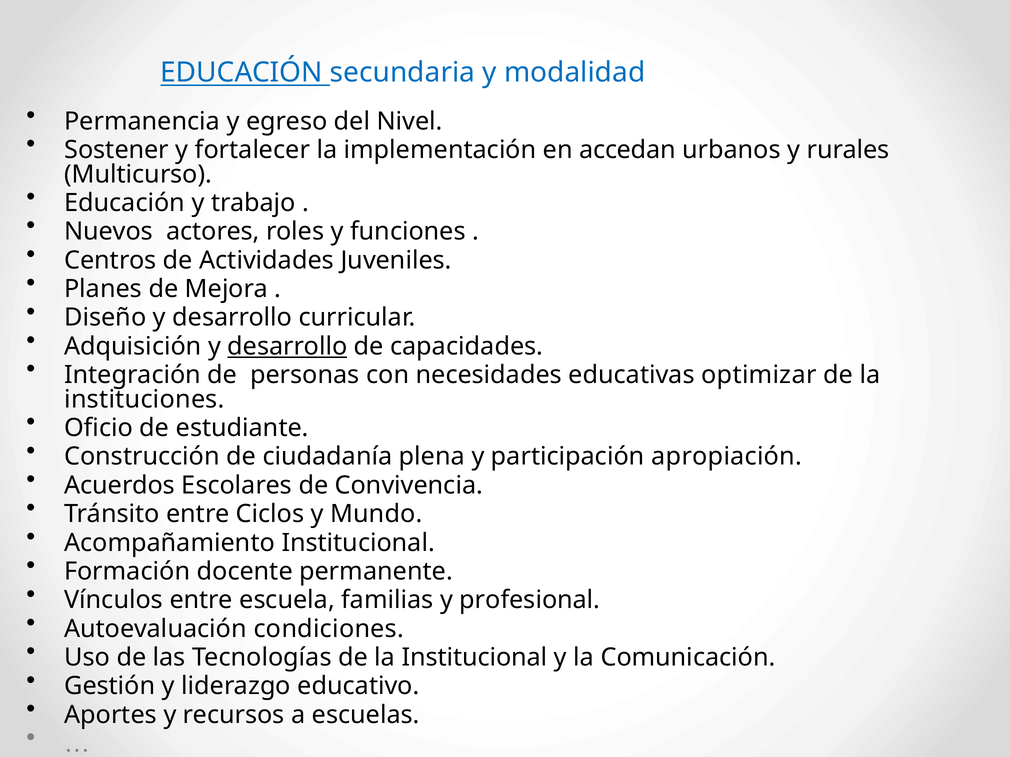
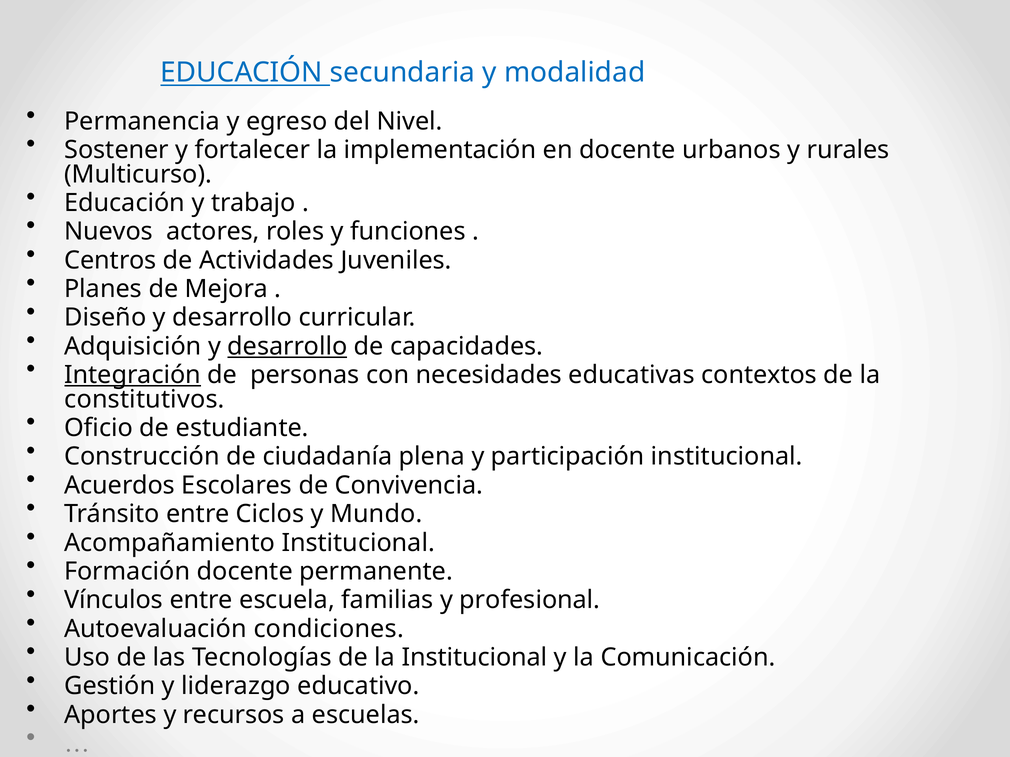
en accedan: accedan -> docente (627, 150)
Integración underline: none -> present (133, 375)
optimizar: optimizar -> contextos (759, 375)
instituciones: instituciones -> constitutivos (144, 400)
participación apropiación: apropiación -> institucional (727, 457)
